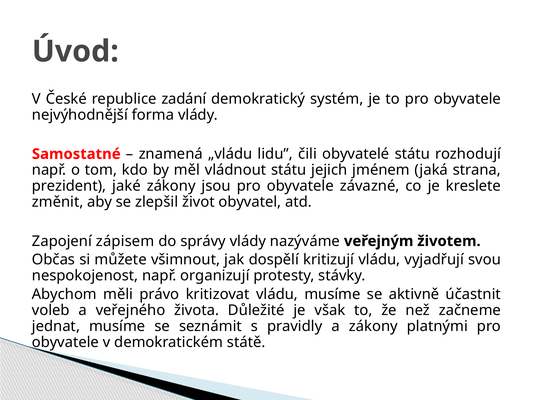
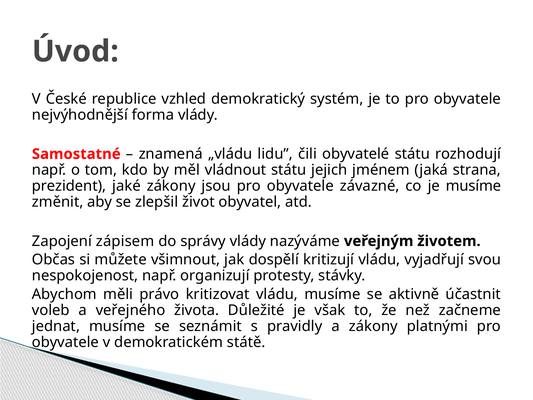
zadání: zadání -> vzhled (184, 99)
je kreslete: kreslete -> musíme (473, 186)
